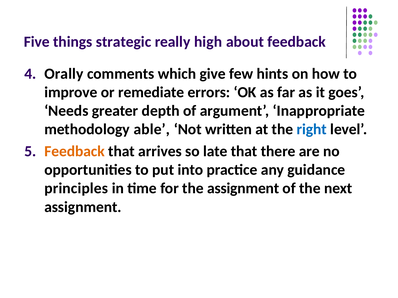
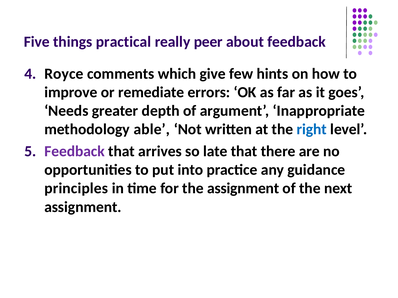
strategic: strategic -> practical (124, 42)
high: high -> peer (208, 42)
Orally: Orally -> Royce (64, 74)
Feedback colour: orange -> purple (75, 152)
